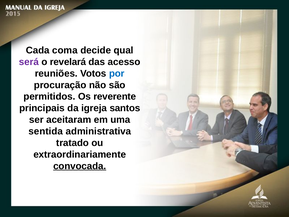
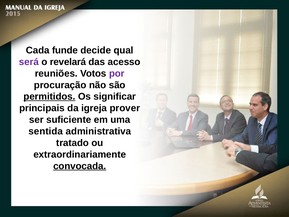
coma: coma -> funde (65, 50)
por colour: blue -> purple (117, 73)
permitidos underline: none -> present (49, 96)
reverente: reverente -> significar (115, 96)
santos: santos -> prover (125, 108)
aceitaram: aceitaram -> suficiente (69, 120)
